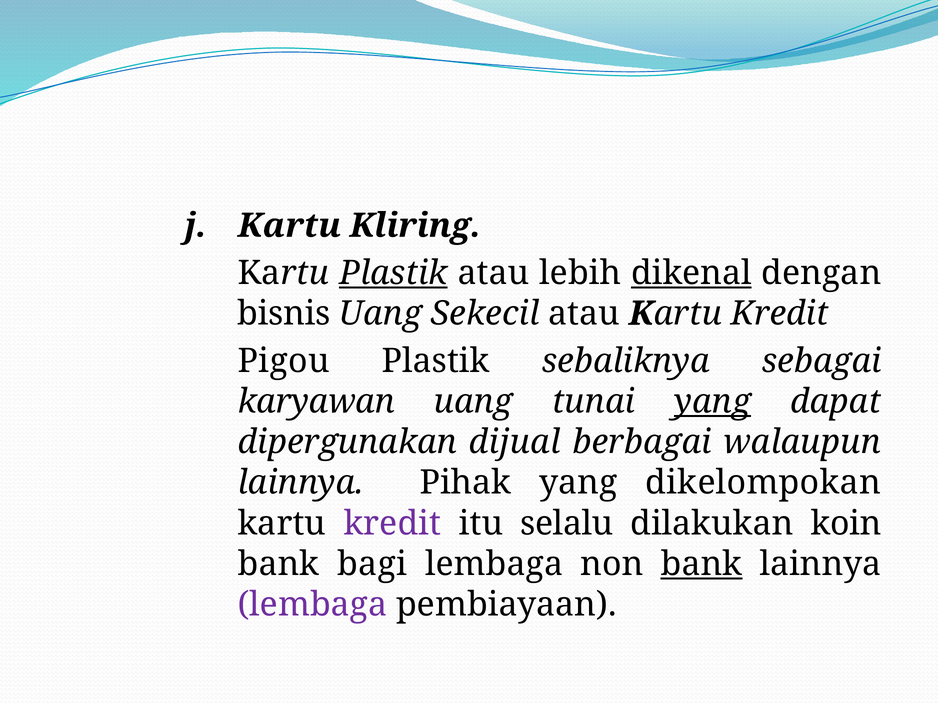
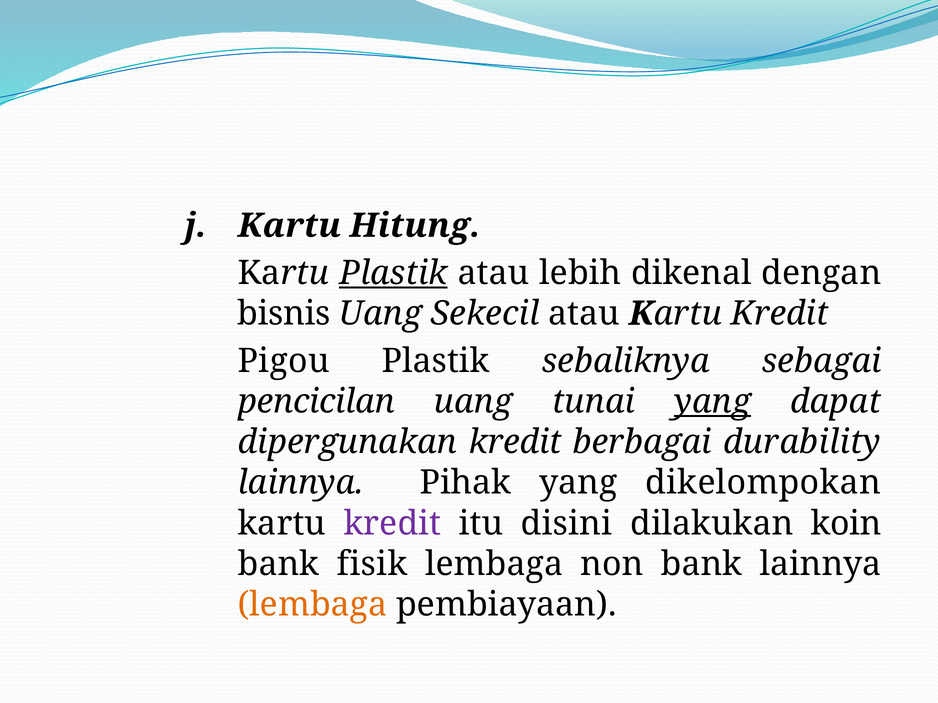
Kliring: Kliring -> Hitung (415, 226)
dikenal underline: present -> none (691, 273)
karyawan: karyawan -> pencicilan (316, 402)
dipergunakan dijual: dijual -> kredit (515, 442)
walaupun: walaupun -> durability (802, 442)
selalu: selalu -> disini (567, 524)
bagi: bagi -> fisik (372, 564)
bank underline: present -> none (701, 564)
lembaga colour: purple -> orange (312, 605)
